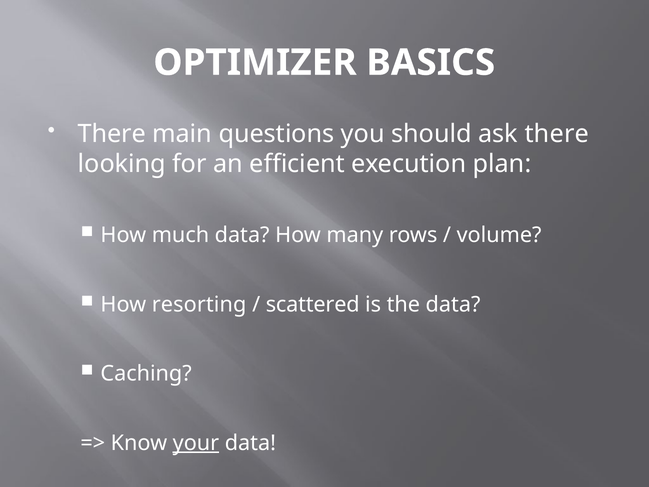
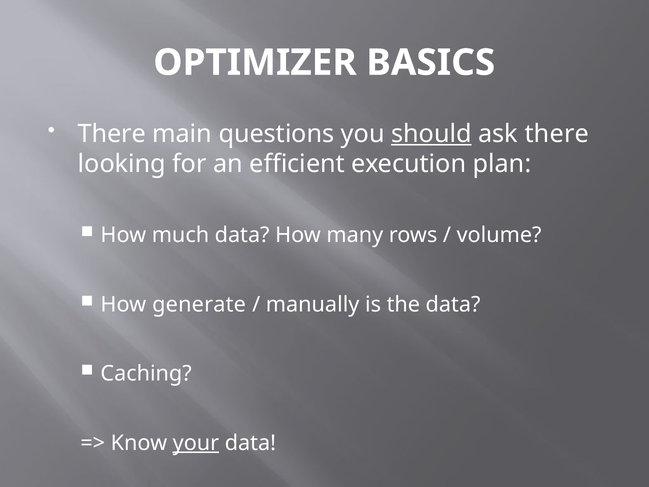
should underline: none -> present (431, 134)
resorting: resorting -> generate (199, 304)
scattered: scattered -> manually (313, 304)
